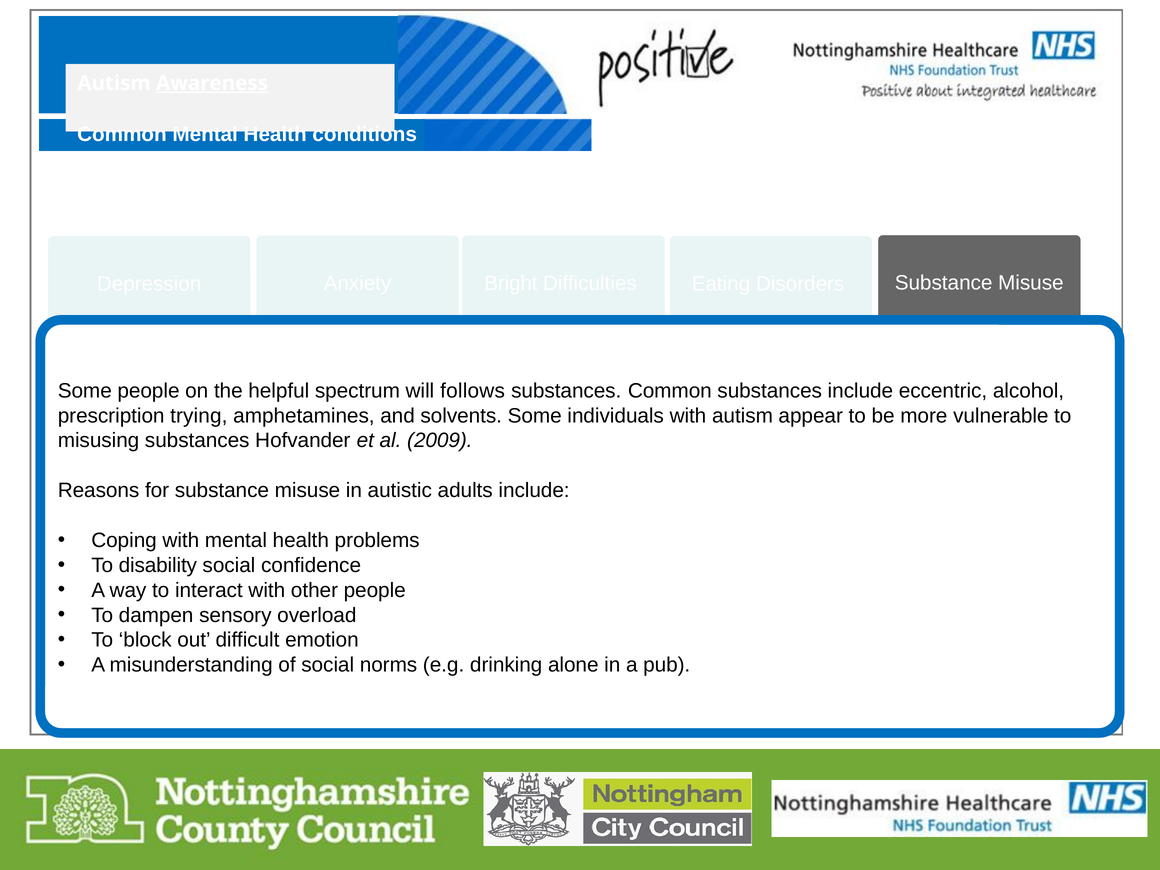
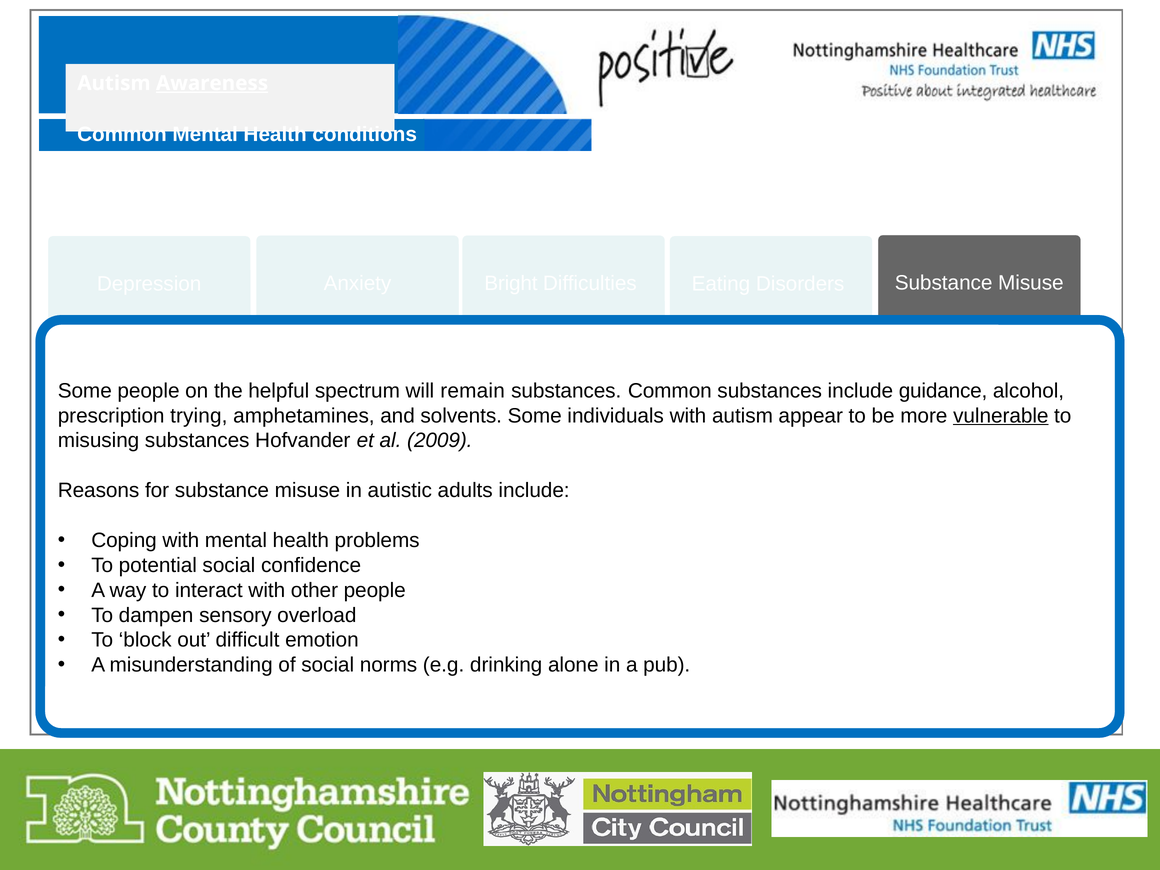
follows: follows -> remain (473, 391)
eccentric: eccentric -> guidance (943, 391)
vulnerable underline: none -> present (1001, 416)
disability: disability -> potential (158, 565)
